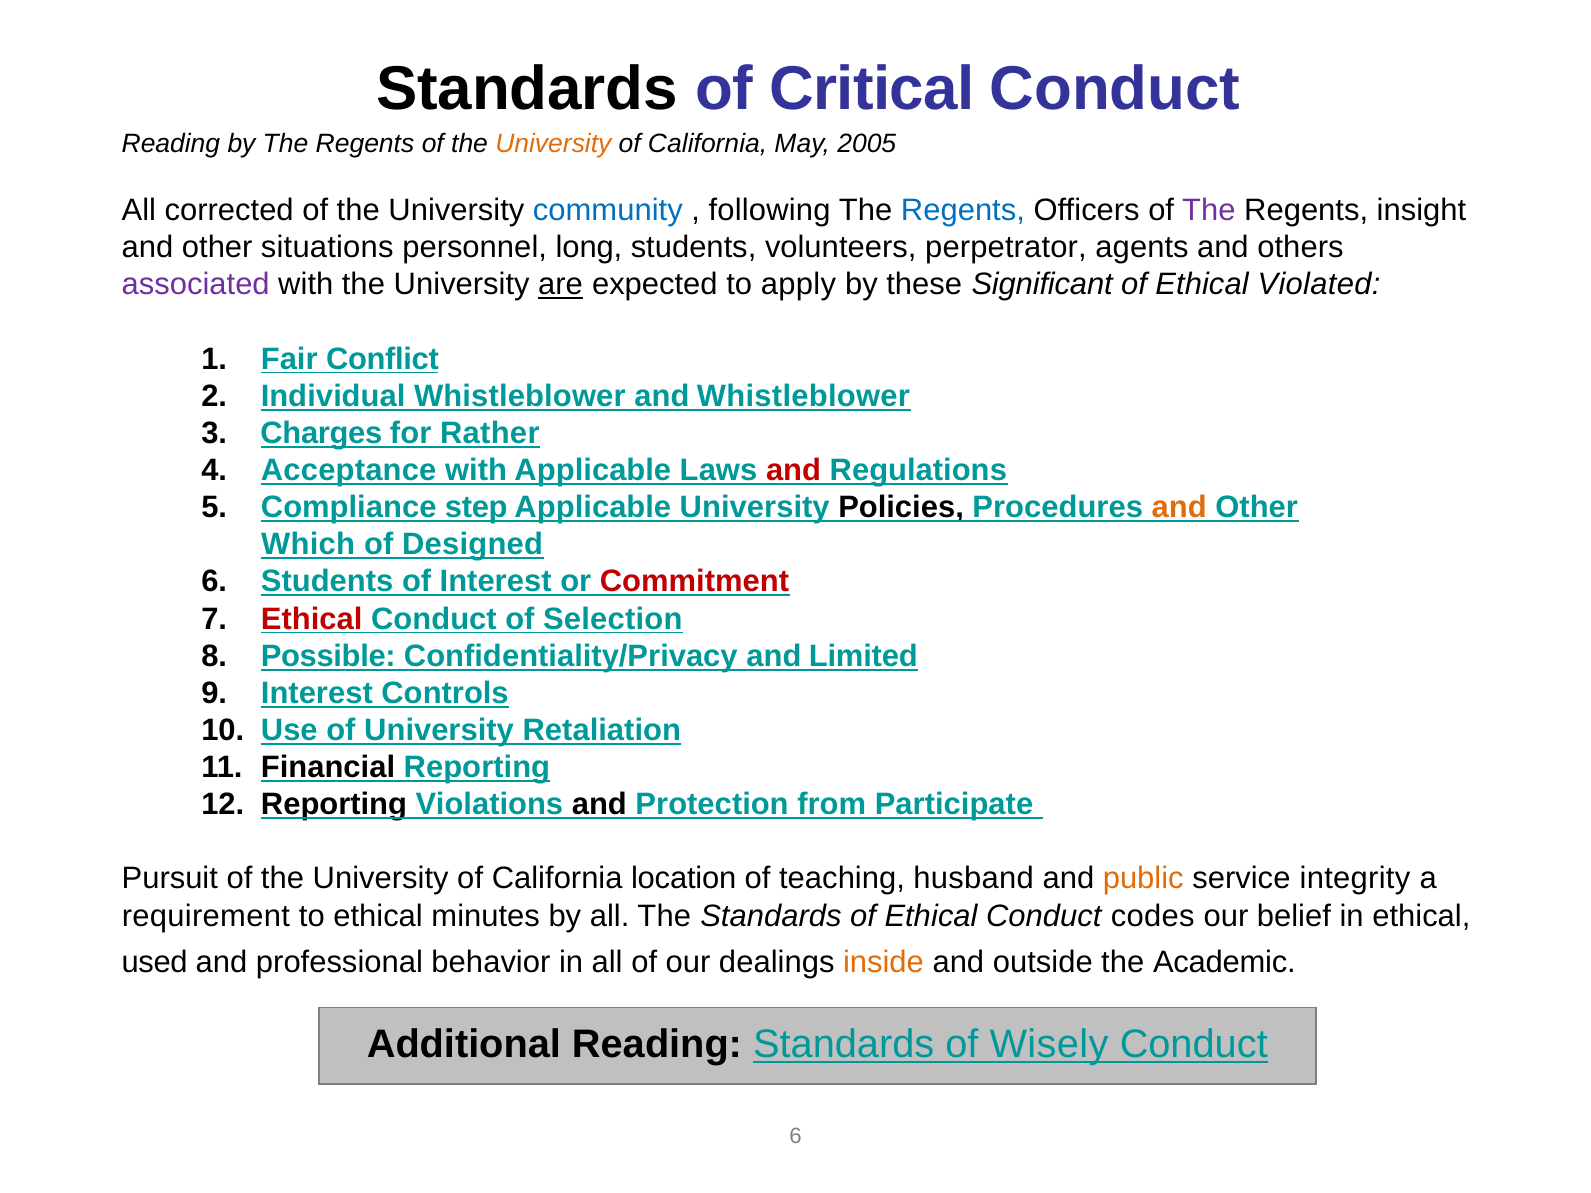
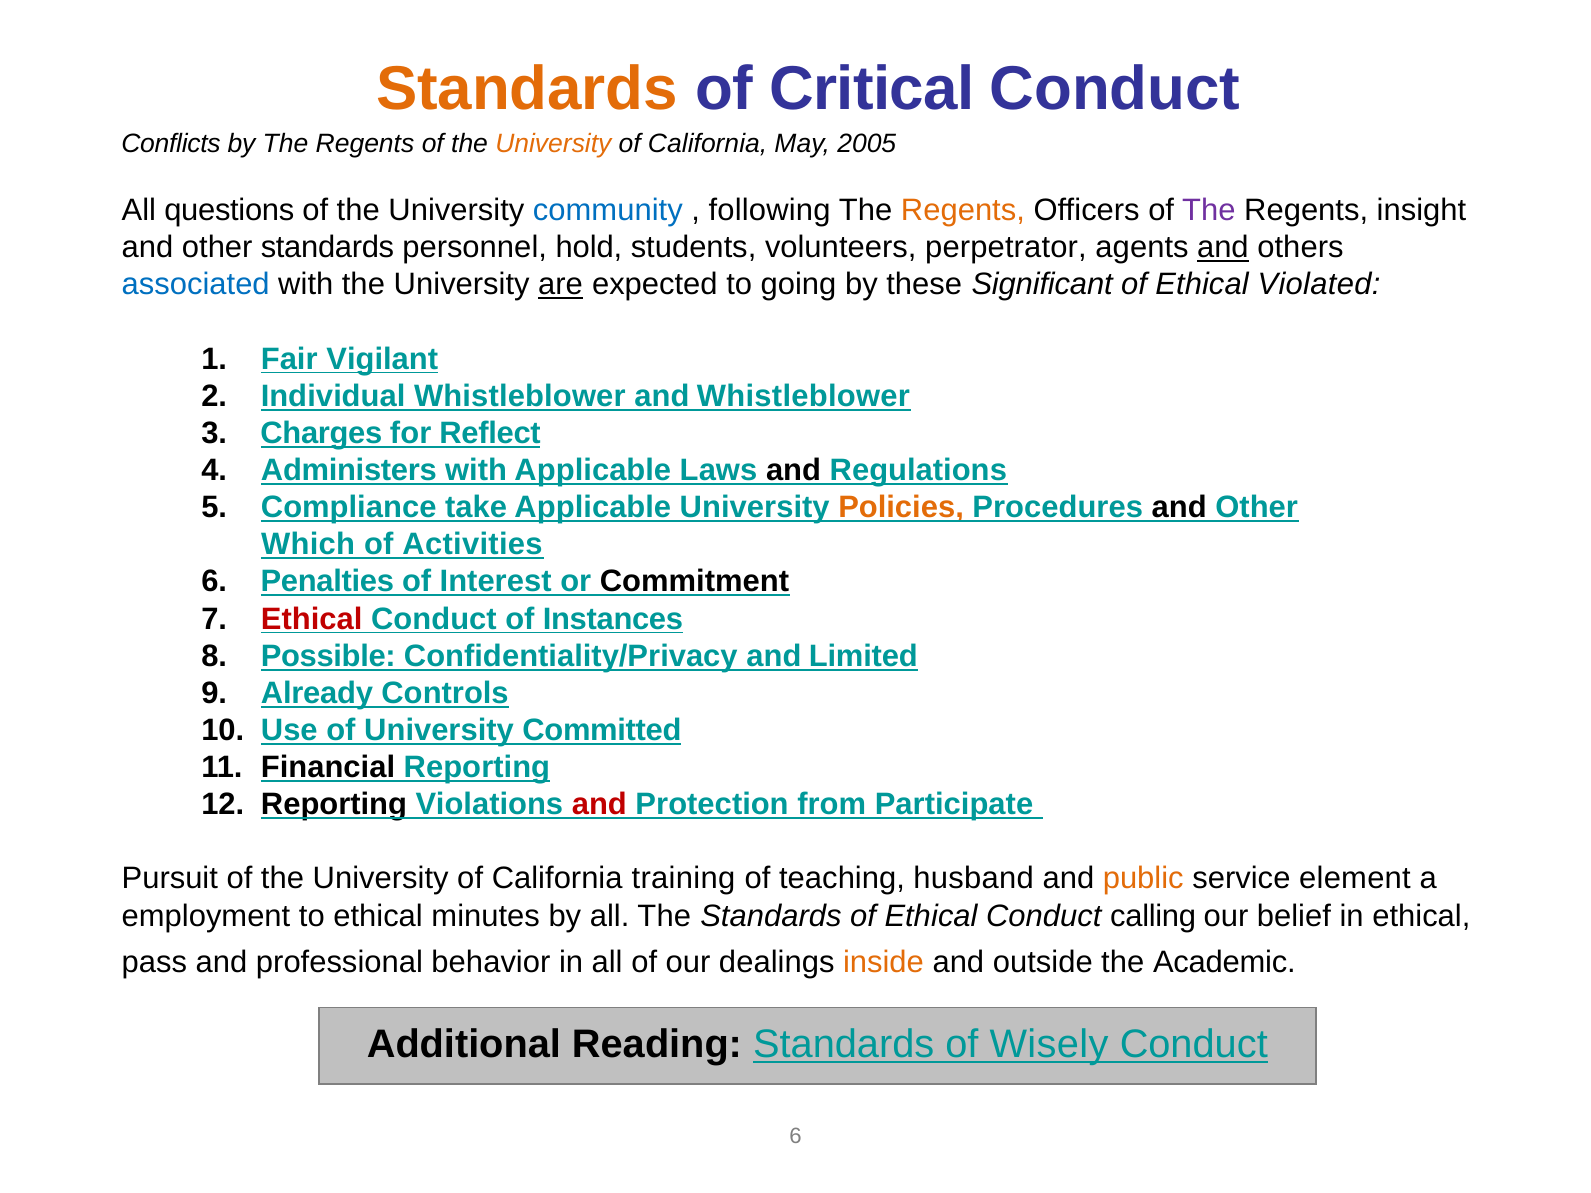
Standards colour: black -> orange (527, 89)
Reading: Reading -> Conflicts (171, 144)
corrected: corrected -> questions (229, 210)
Regents colour: blue -> orange (963, 210)
other situations: situations -> standards (328, 247)
long: long -> hold (589, 247)
and underline: none -> present (1223, 247)
associated colour: purple -> blue (196, 285)
apply: apply -> going (799, 285)
Conflict: Conflict -> Vigilant (382, 359)
Rather: Rather -> Reflect (490, 433)
Acceptance: Acceptance -> Administers (349, 470)
and colour: red -> black (793, 470)
step: step -> take (476, 507)
Policies colour: black -> orange (901, 507)
and colour: orange -> black (1179, 507)
Designed: Designed -> Activities (473, 545)
Students: Students -> Penalties (327, 582)
Commitment colour: red -> black (694, 582)
Selection: Selection -> Instances (613, 619)
Interest: Interest -> Already (317, 693)
Retaliation: Retaliation -> Committed (602, 730)
and colour: black -> red (599, 805)
location: location -> training (683, 879)
integrity: integrity -> element (1355, 879)
requirement: requirement -> employment (206, 916)
codes: codes -> calling (1153, 916)
used: used -> pass (154, 962)
